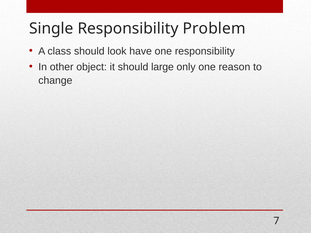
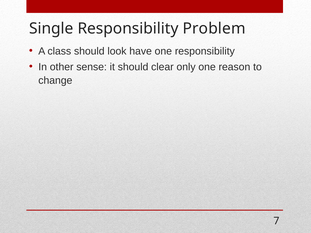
object: object -> sense (92, 67)
large: large -> clear (162, 67)
